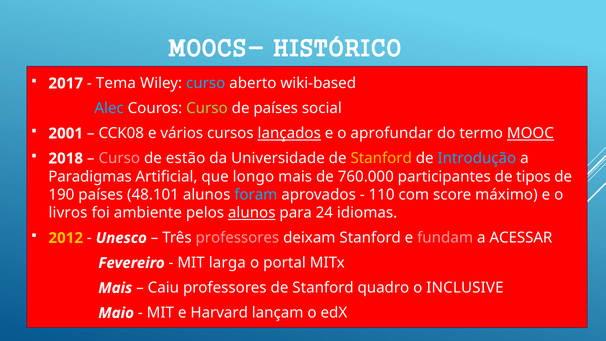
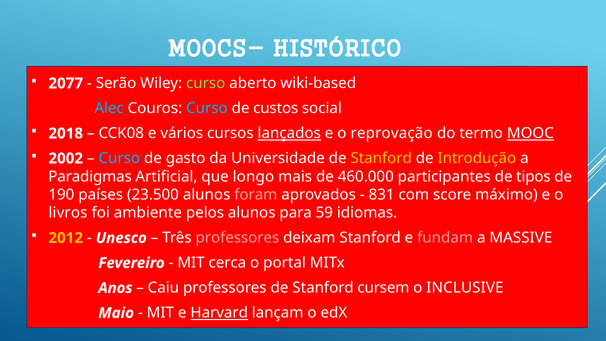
2017: 2017 -> 2077 (66, 83)
Tema: Tema -> Serão (116, 83)
curso colour: light blue -> light green (206, 83)
Curso colour: light green -> light blue (207, 108)
de países: países -> custos (276, 108)
2001: 2001 -> 2018 (66, 133)
aprofundar: aprofundar -> reprovação (392, 133)
2018: 2018 -> 2002 (66, 158)
Curso colour: pink -> light blue (119, 158)
estão: estão -> gasto (186, 158)
Introdução colour: light blue -> yellow (477, 158)
760.000: 760.000 -> 460.000 (366, 177)
48.101: 48.101 -> 23.500 (153, 195)
foram colour: light blue -> pink (256, 195)
110: 110 -> 831 (382, 195)
alunos underline: present -> none (252, 213)
24: 24 -> 59 (324, 213)
ACESSAR: ACESSAR -> MASSIVE (521, 238)
larga: larga -> cerca (227, 263)
Mais: Mais -> Anos (115, 288)
quadro: quadro -> cursem (383, 288)
Harvard underline: none -> present (219, 313)
